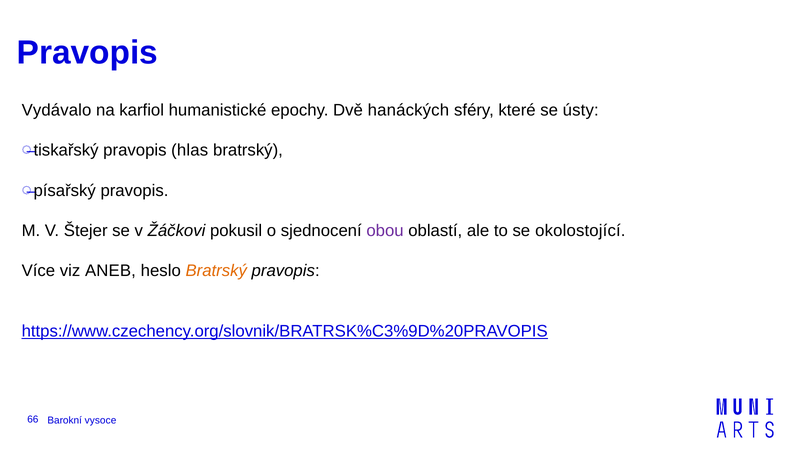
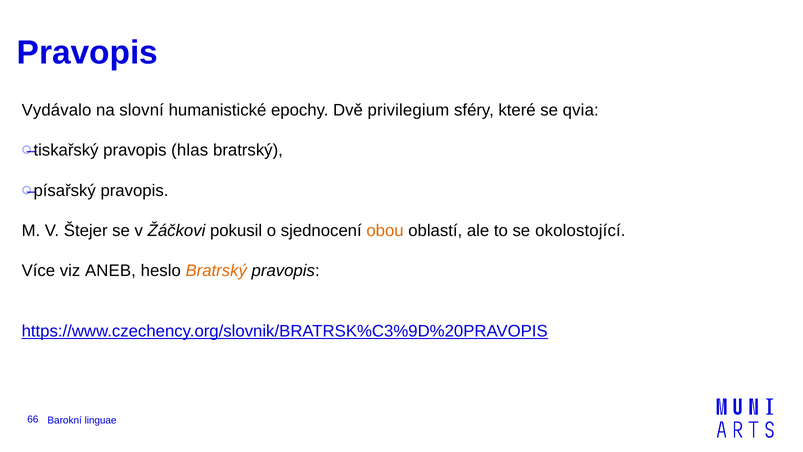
karfiol: karfiol -> slovní (142, 110)
hanáckých: hanáckých -> privilegium (408, 110)
ústy: ústy -> qvia (581, 110)
obou colour: purple -> orange (385, 231)
vysoce: vysoce -> linguae (101, 420)
